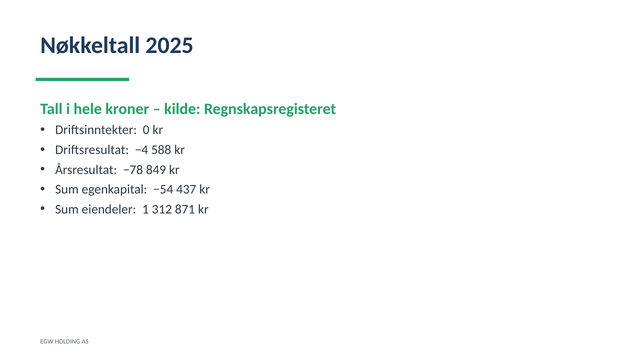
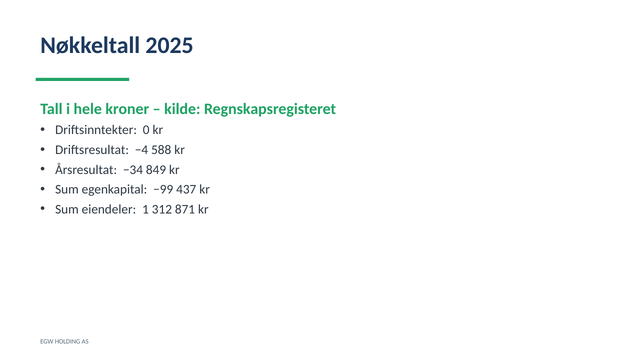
−78: −78 -> −34 (133, 170)
−54: −54 -> −99 (163, 190)
